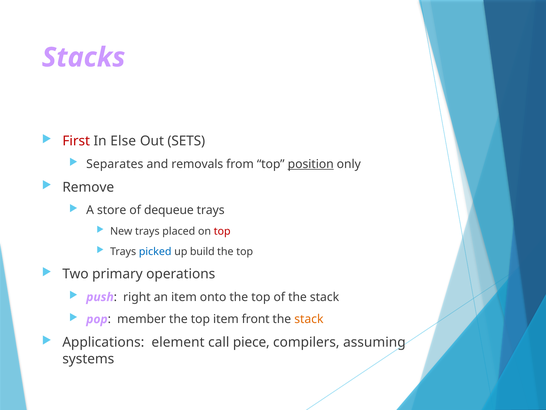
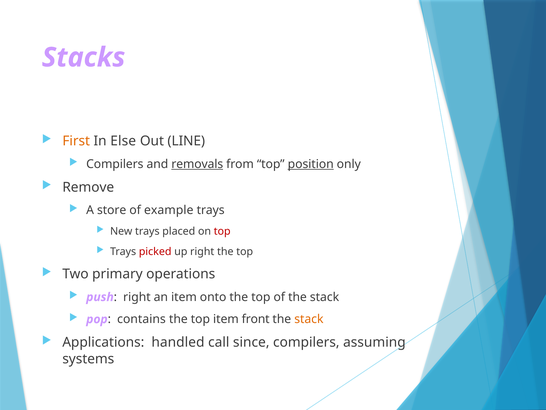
First colour: red -> orange (76, 141)
SETS: SETS -> LINE (186, 141)
Separates: Separates -> Compilers (115, 164)
removals underline: none -> present (197, 164)
dequeue: dequeue -> example (169, 210)
picked colour: blue -> red (155, 251)
up build: build -> right (202, 251)
member: member -> contains (141, 319)
element: element -> handled (178, 342)
piece: piece -> since (251, 342)
